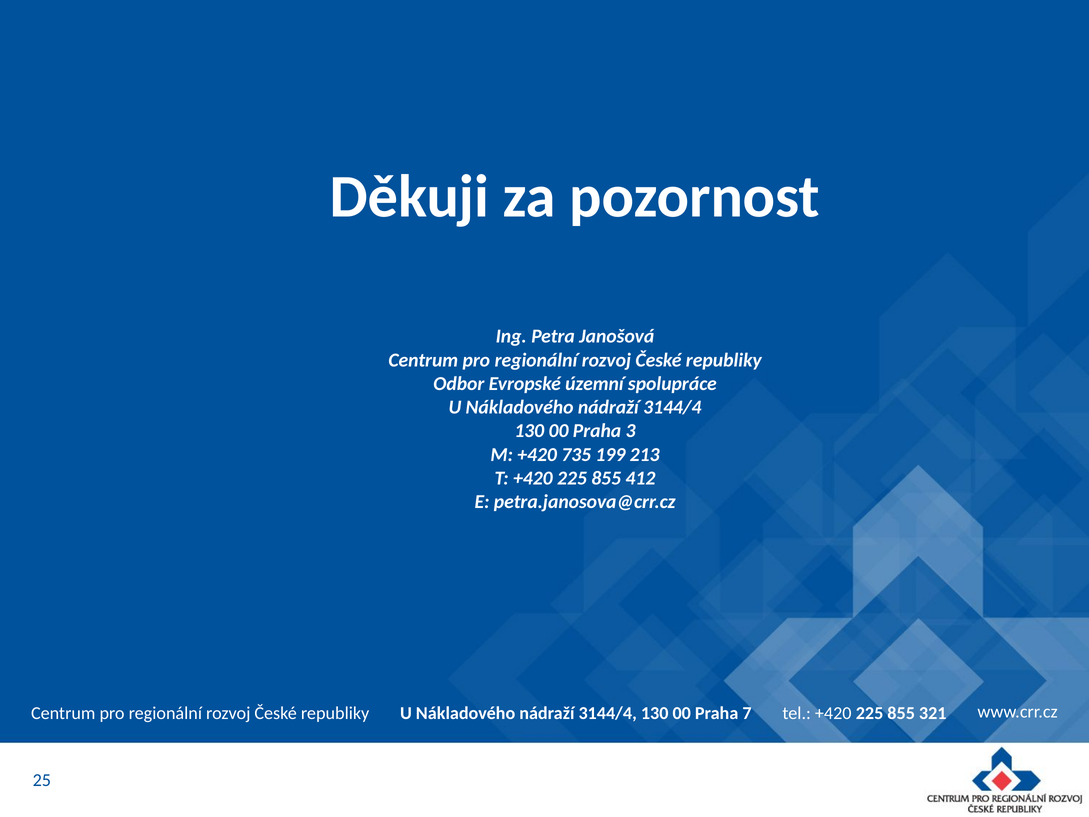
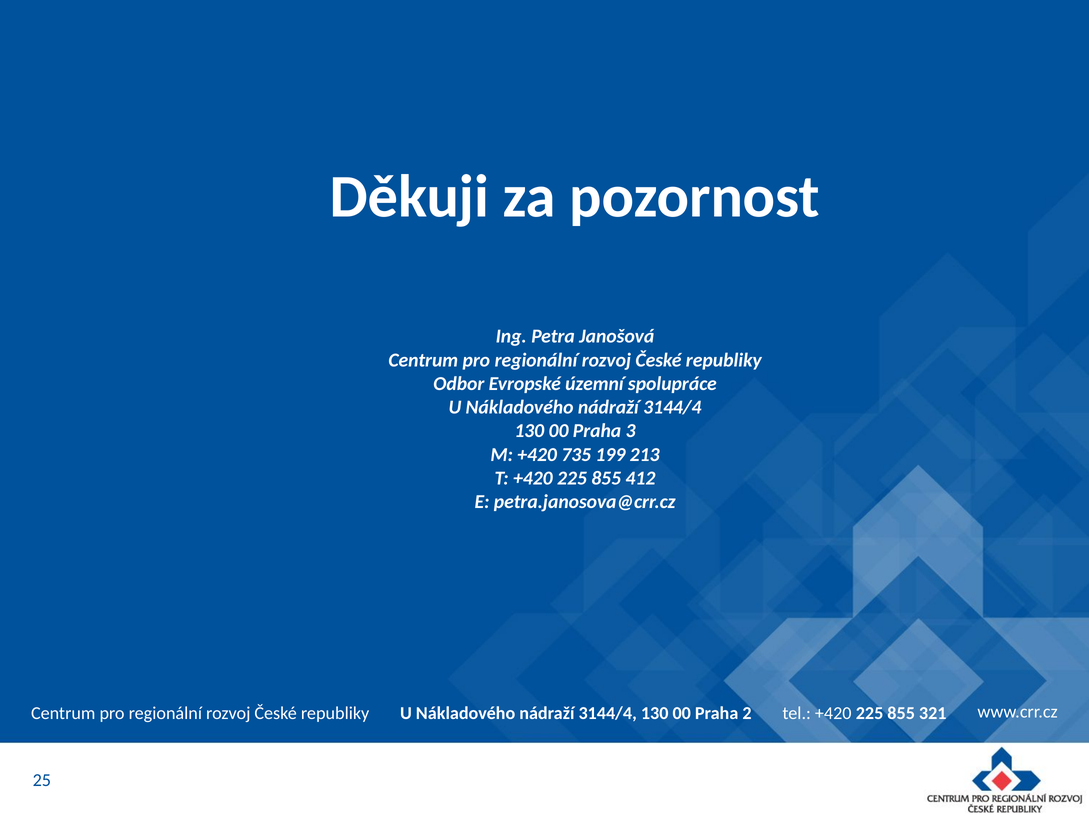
7: 7 -> 2 (747, 713)
